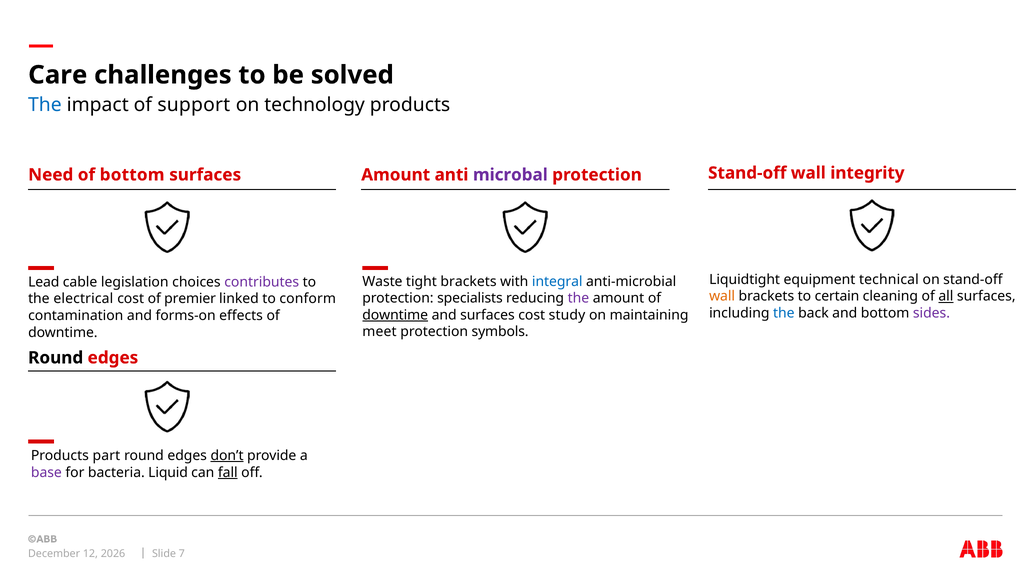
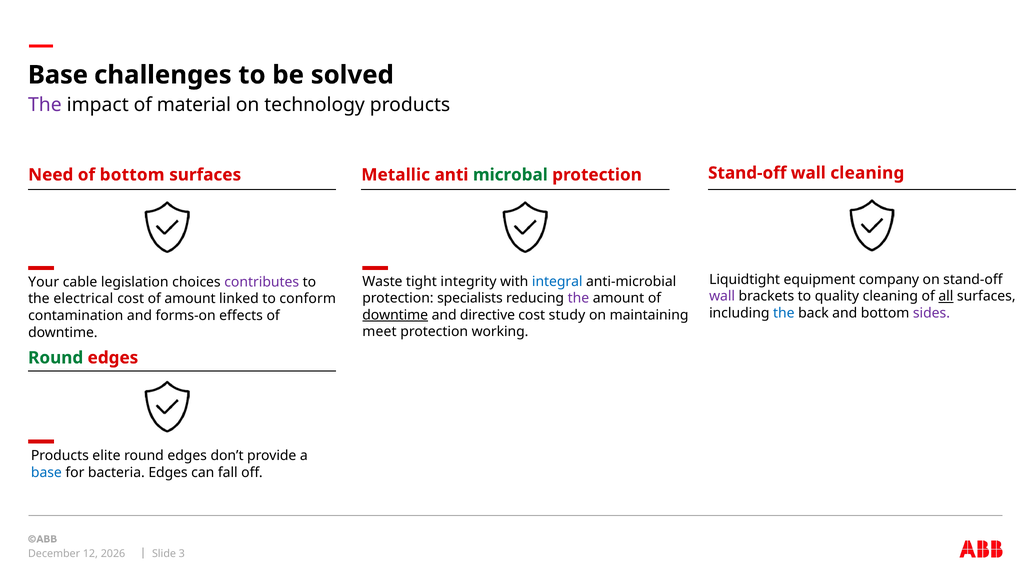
Care: Care -> Base (58, 75)
The colour: blue -> purple (45, 105)
support: support -> material (194, 105)
wall integrity: integrity -> cleaning (867, 173)
surfaces Amount: Amount -> Metallic (396, 175)
microbal colour: purple -> green (510, 175)
technical: technical -> company (889, 280)
tight brackets: brackets -> integrity (469, 281)
Lead: Lead -> Your (44, 282)
wall colour: orange -> purple (722, 296)
certain: certain -> quality (837, 296)
of premier: premier -> amount (190, 299)
and surfaces: surfaces -> directive (487, 315)
symbols: symbols -> working (500, 332)
Round colour: black -> green (56, 358)
part: part -> elite (106, 456)
don’t underline: present -> none (227, 456)
base colour: purple -> blue (46, 472)
bacteria Liquid: Liquid -> Edges (168, 472)
fall underline: present -> none (228, 472)
7: 7 -> 3 (182, 554)
